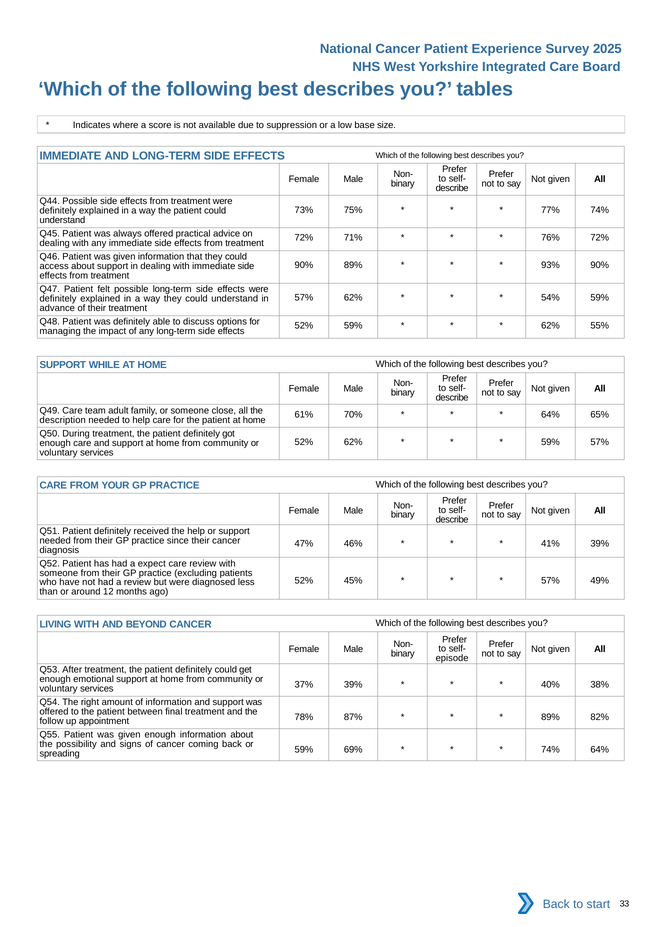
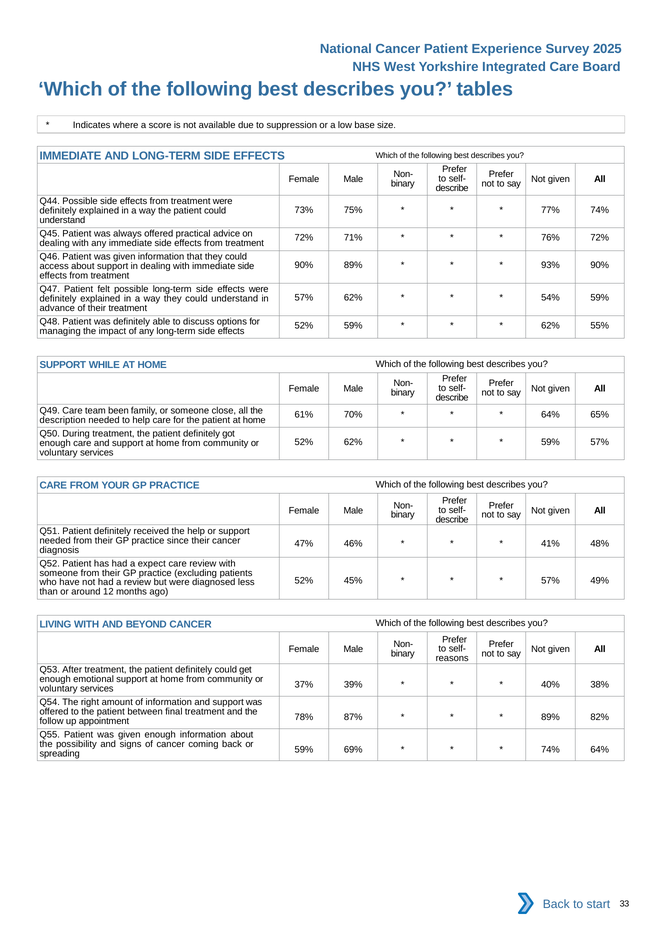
adult: adult -> been (118, 410)
41% 39%: 39% -> 48% (600, 544)
episode: episode -> reasons (452, 658)
